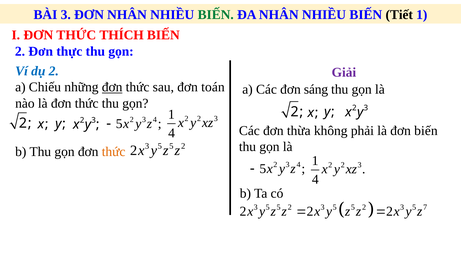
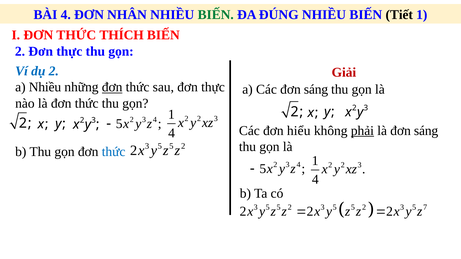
BÀI 3: 3 -> 4 (66, 15)
ĐA NHÂN: NHÂN -> ĐÚNG (279, 15)
Giải colour: purple -> red (344, 72)
a Chiếu: Chiếu -> Nhiều (45, 87)
sau đơn toán: toán -> thực (213, 87)
thừa: thừa -> hiểu (299, 131)
phải underline: none -> present (362, 131)
là đơn biến: biến -> sáng (426, 131)
thức colour: orange -> blue (114, 152)
